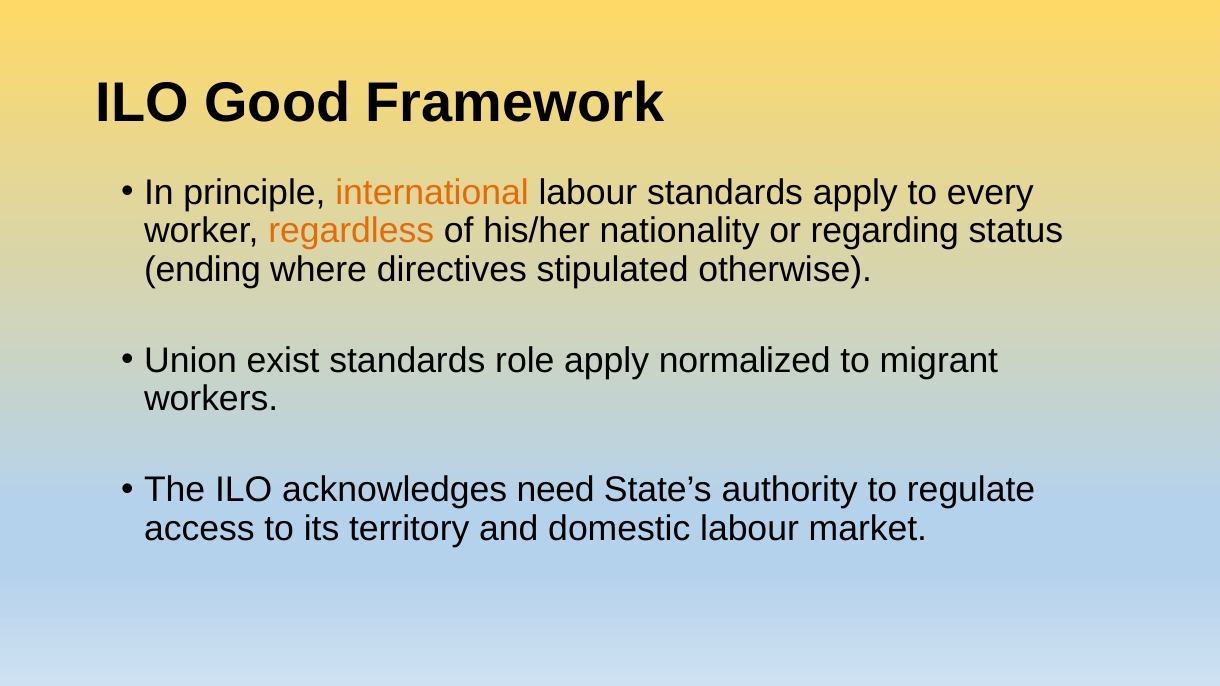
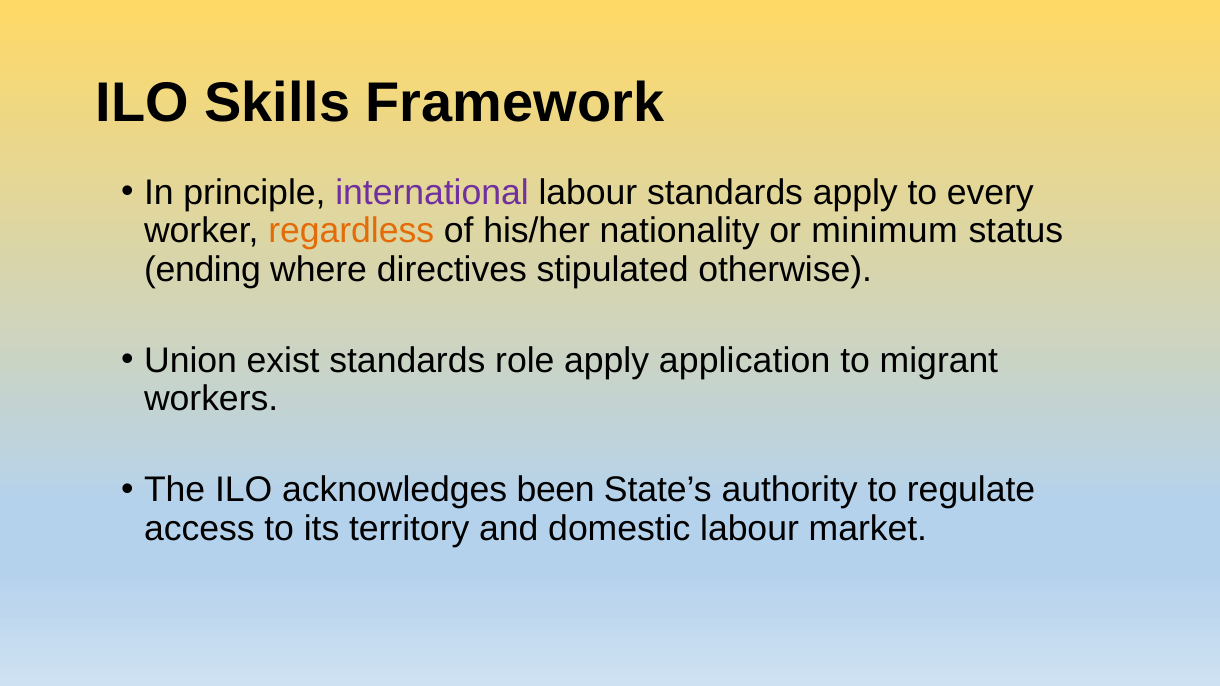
Good: Good -> Skills (277, 103)
international colour: orange -> purple (432, 193)
regarding: regarding -> minimum (885, 231)
normalized: normalized -> application (745, 361)
need: need -> been (556, 490)
